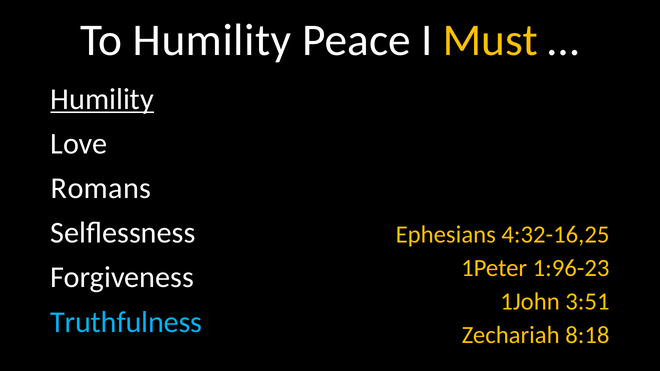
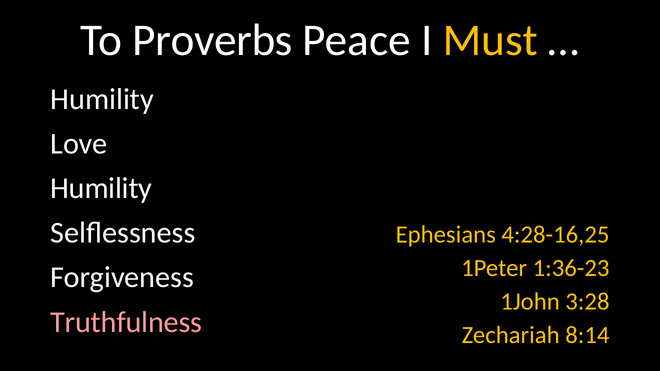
To Humility: Humility -> Proverbs (213, 40)
Humility underline: present -> none (102, 99)
Romans: Romans -> Humility (101, 188)
4:32-16,25: 4:32-16,25 -> 4:28-16,25 (555, 235)
1:96-23: 1:96-23 -> 1:36-23 (571, 268)
3:51: 3:51 -> 3:28 (587, 302)
Truthfulness colour: light blue -> pink (126, 322)
8:18: 8:18 -> 8:14 (587, 335)
